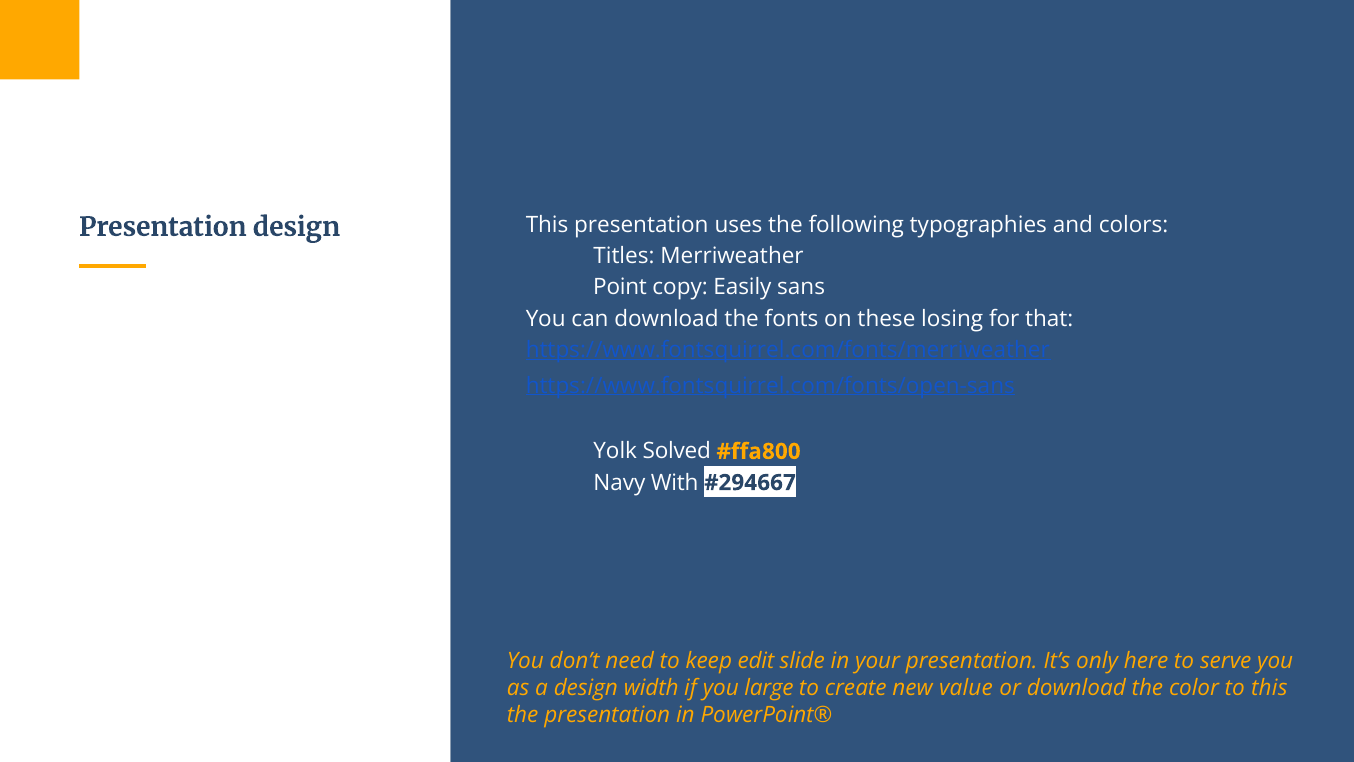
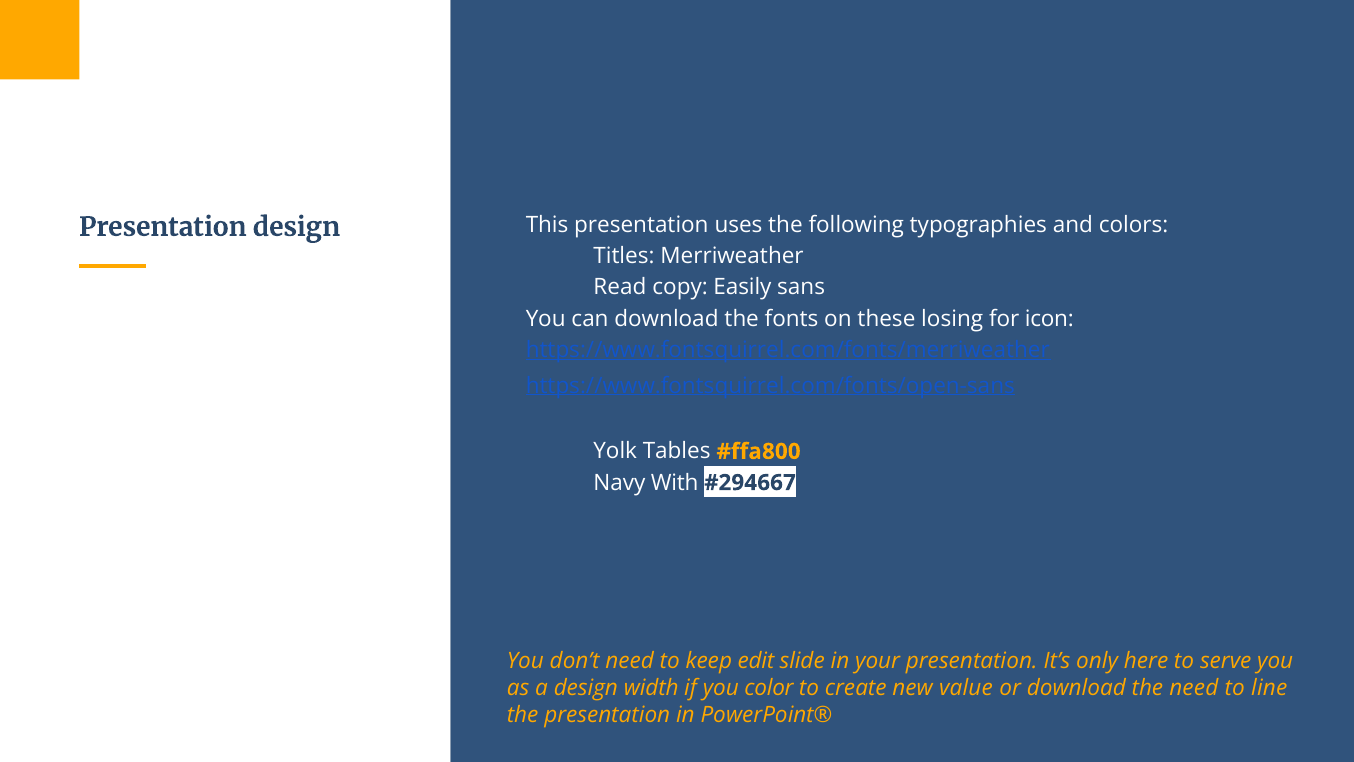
Point: Point -> Read (620, 287)
that: that -> icon (1049, 318)
Solved: Solved -> Tables (677, 451)
large: large -> color (769, 688)
the color: color -> need (1194, 688)
to this: this -> line (1269, 688)
